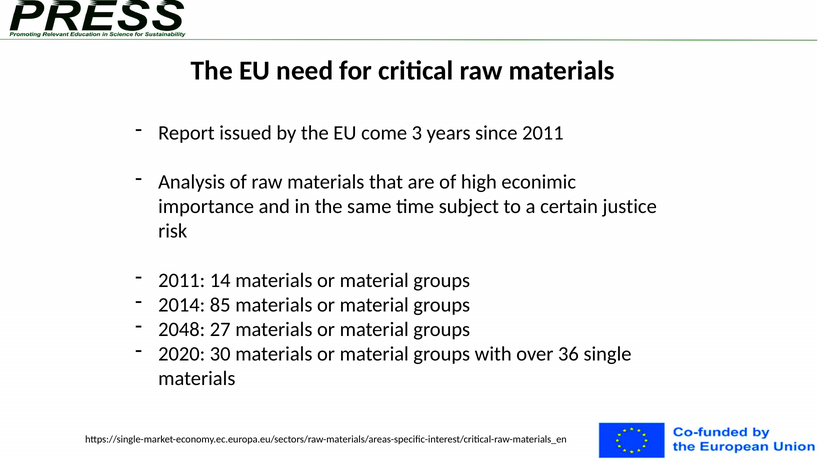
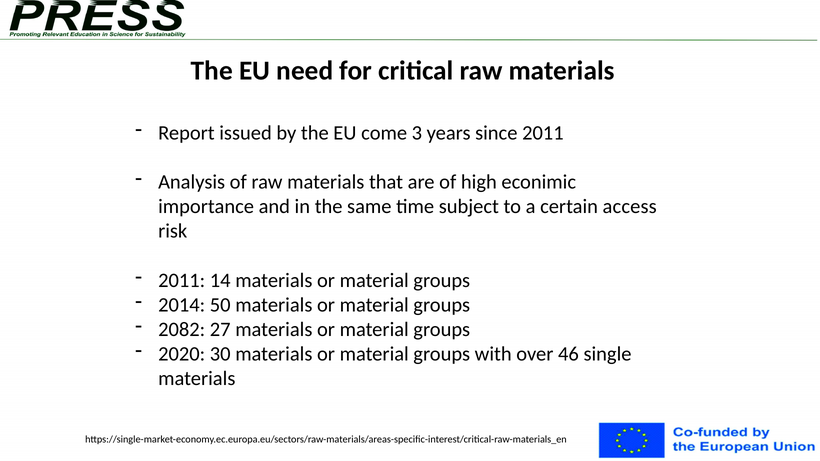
justice: justice -> access (630, 207)
85: 85 -> 50 (220, 305)
2048: 2048 -> 2082 (182, 330)
36: 36 -> 46 (568, 354)
